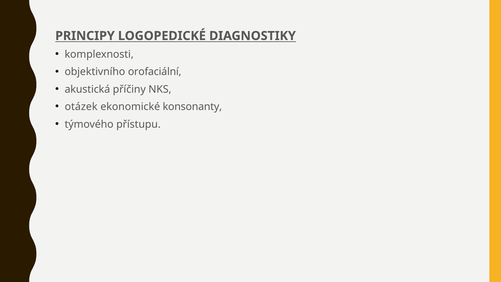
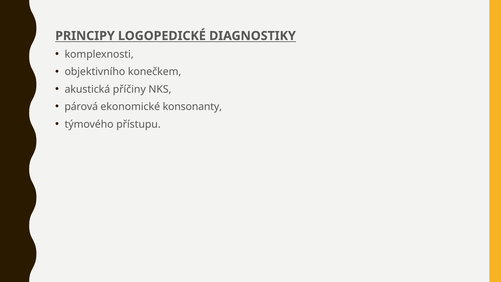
orofaciální: orofaciální -> konečkem (155, 72)
otázek: otázek -> párová (81, 107)
